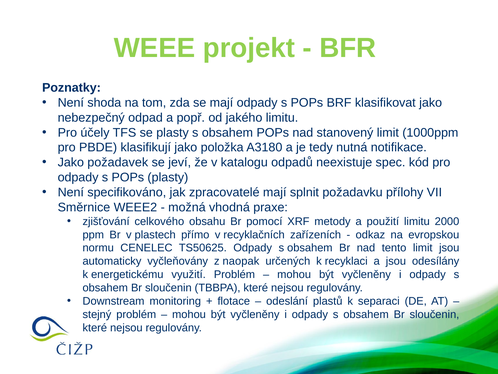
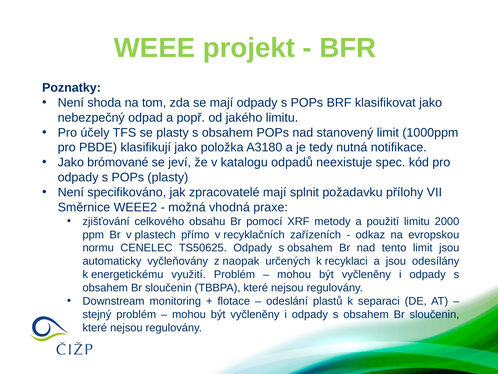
požadavek: požadavek -> brómované (118, 162)
